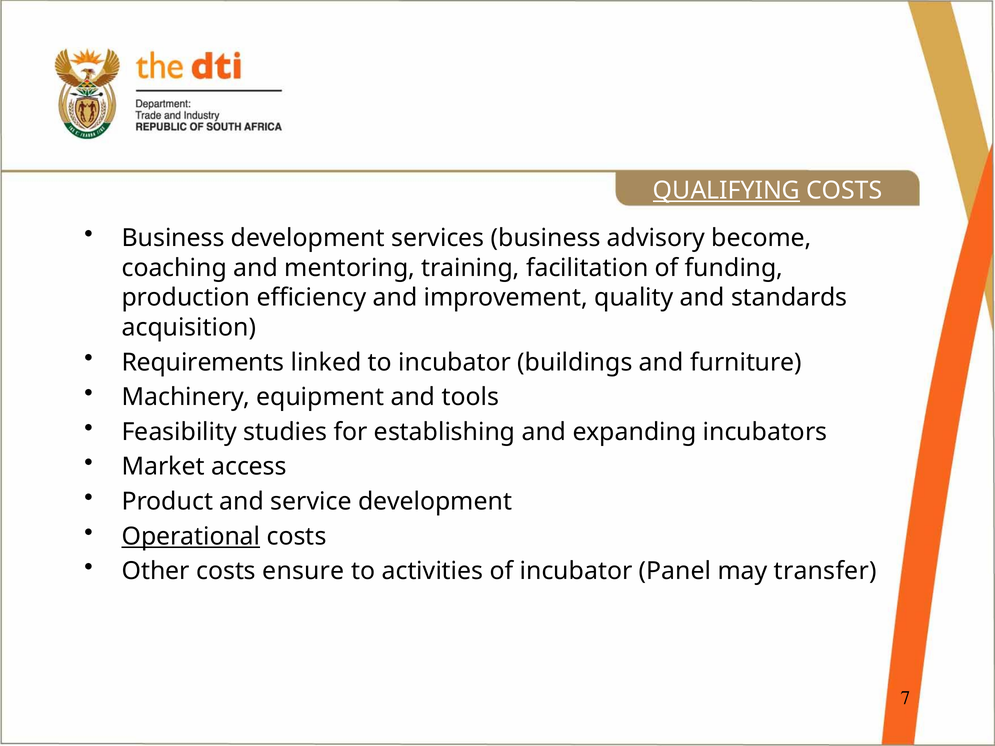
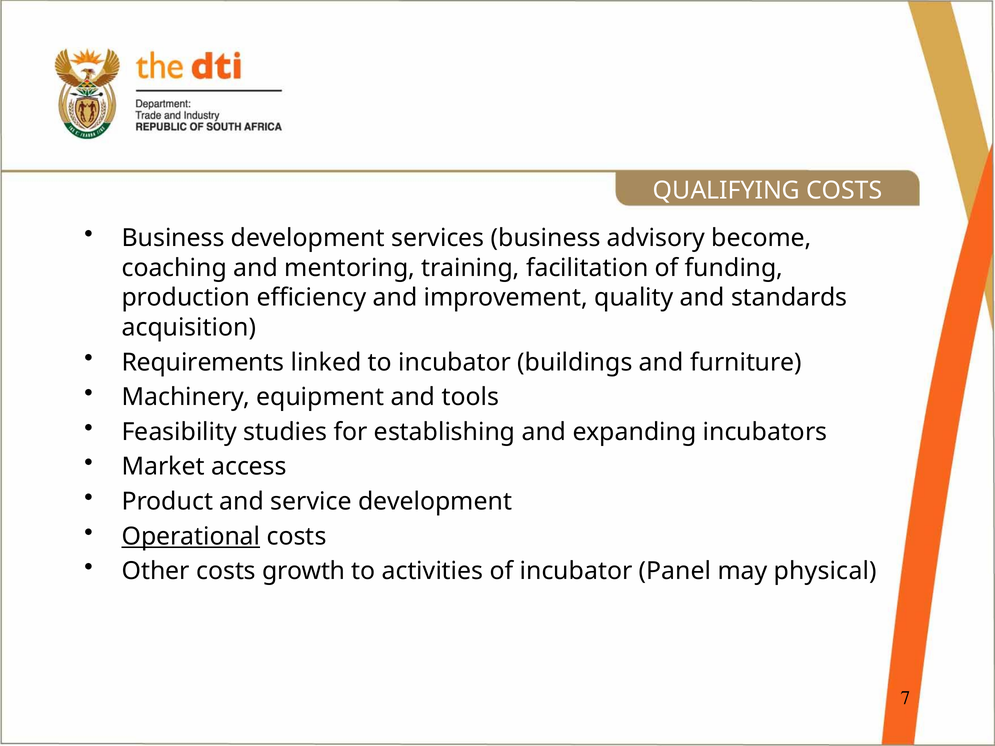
QUALIFYING underline: present -> none (727, 191)
ensure: ensure -> growth (304, 571)
transfer: transfer -> physical (825, 571)
